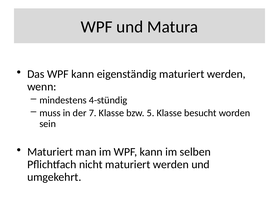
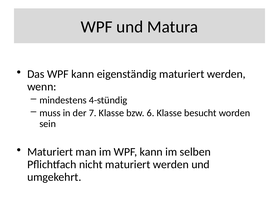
5: 5 -> 6 (151, 113)
